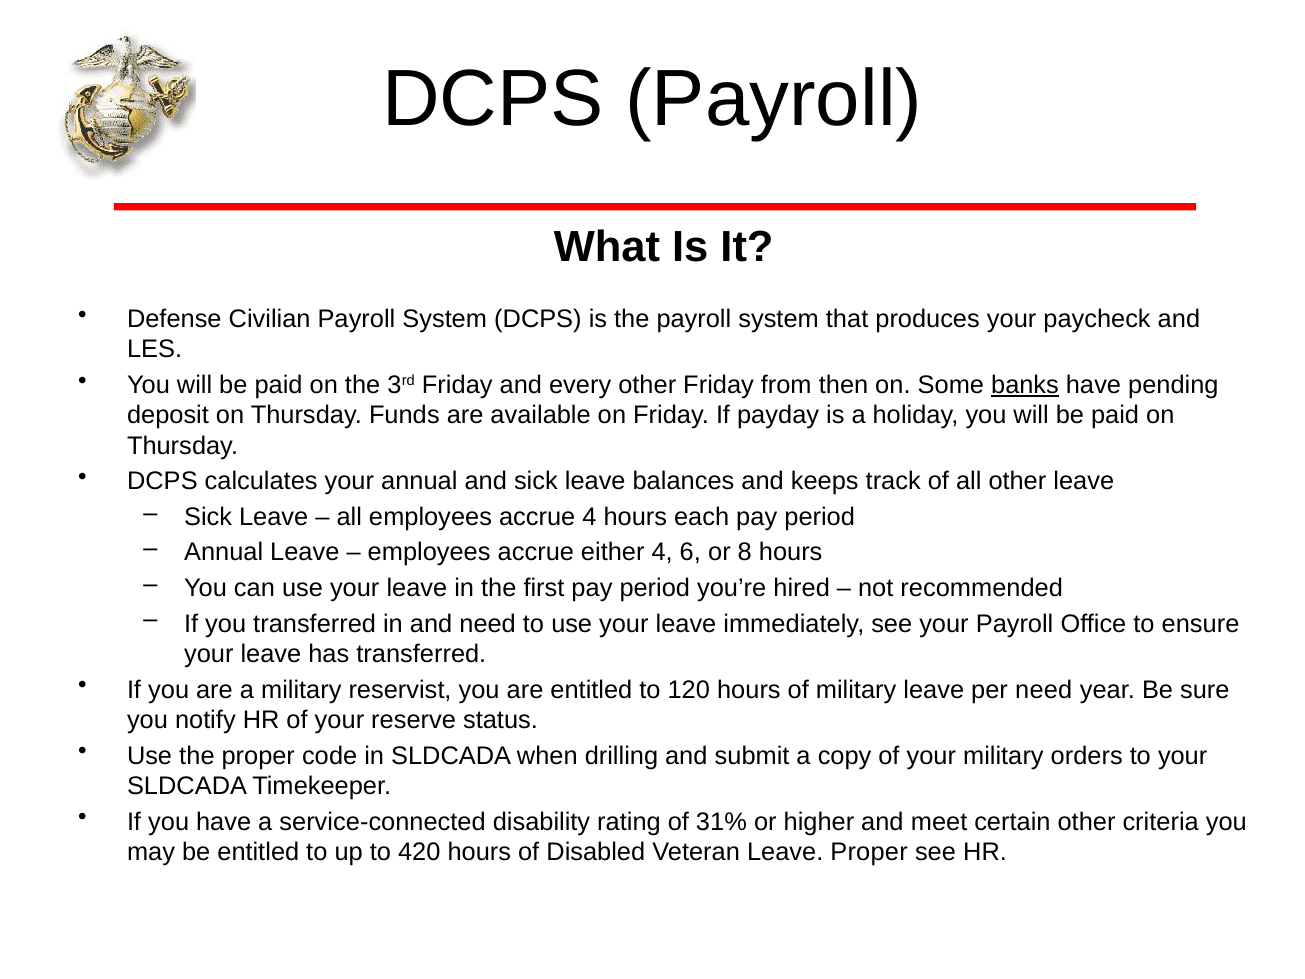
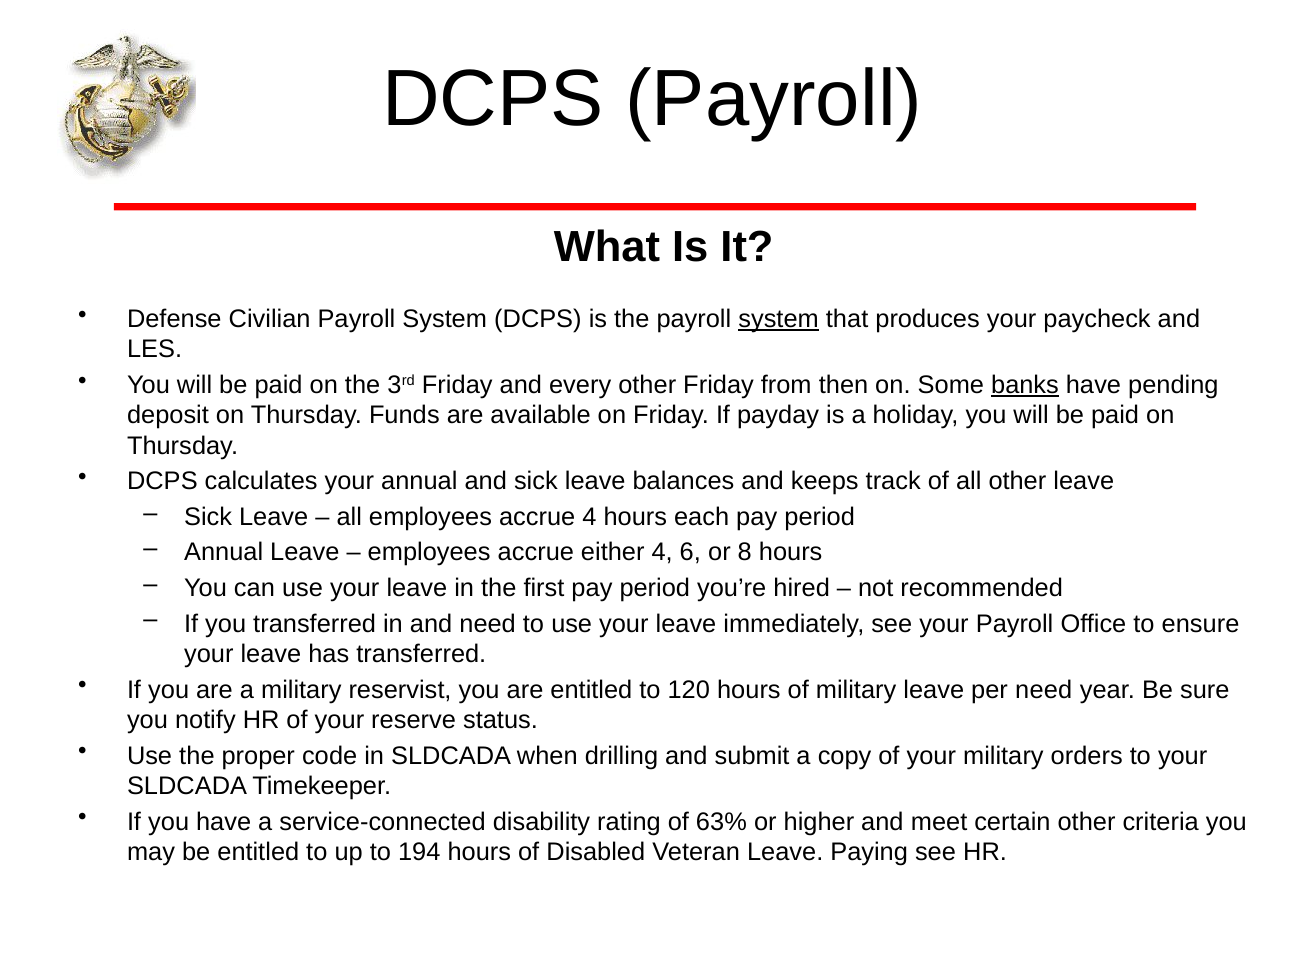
system underline: none -> present (779, 319)
31%: 31% -> 63% (721, 822)
420: 420 -> 194 (419, 852)
Leave Proper: Proper -> Paying (869, 852)
